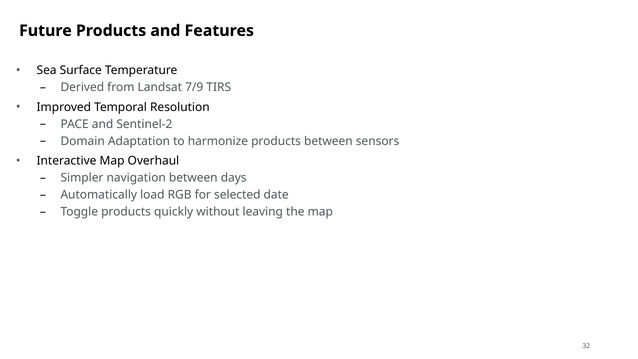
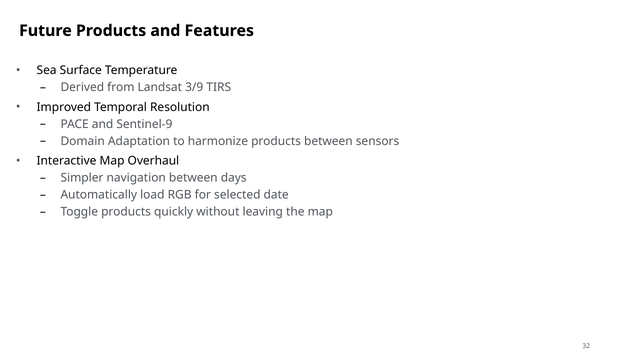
7/9: 7/9 -> 3/9 (194, 87)
Sentinel-2: Sentinel-2 -> Sentinel-9 (144, 124)
